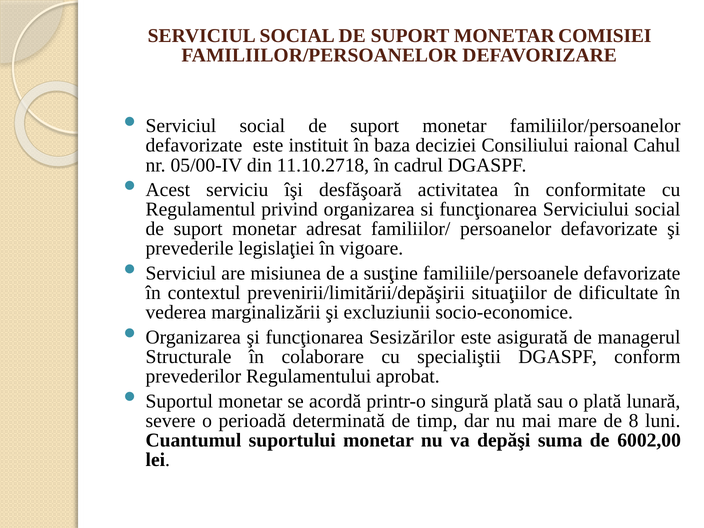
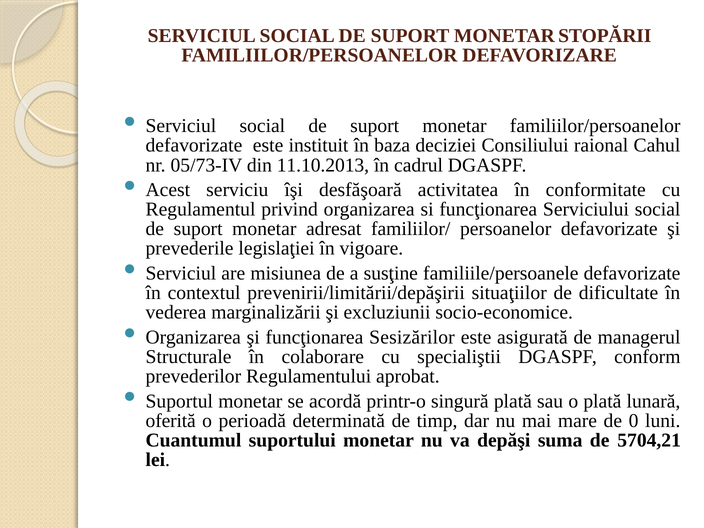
COMISIEI: COMISIEI -> STOPĂRII (605, 36)
05/00-IV: 05/00-IV -> 05/73-IV (206, 165)
11.10.2718: 11.10.2718 -> 11.10.2013 (323, 165)
severe: severe -> oferită (171, 421)
8: 8 -> 0 (634, 421)
6002,00: 6002,00 -> 5704,21 (649, 440)
